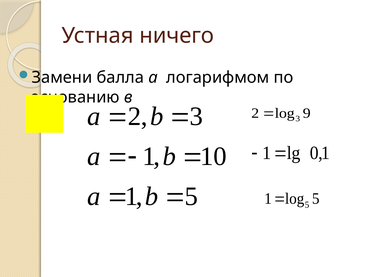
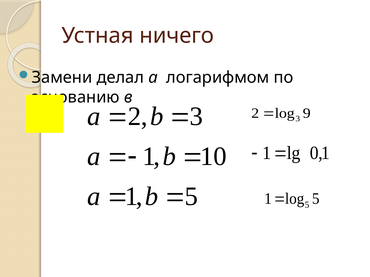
балла: балла -> делал (120, 78)
